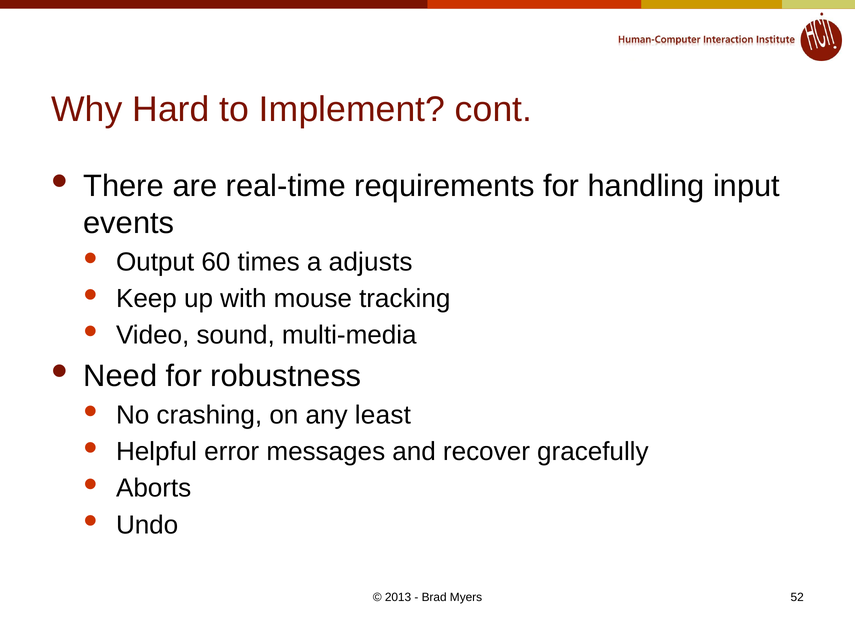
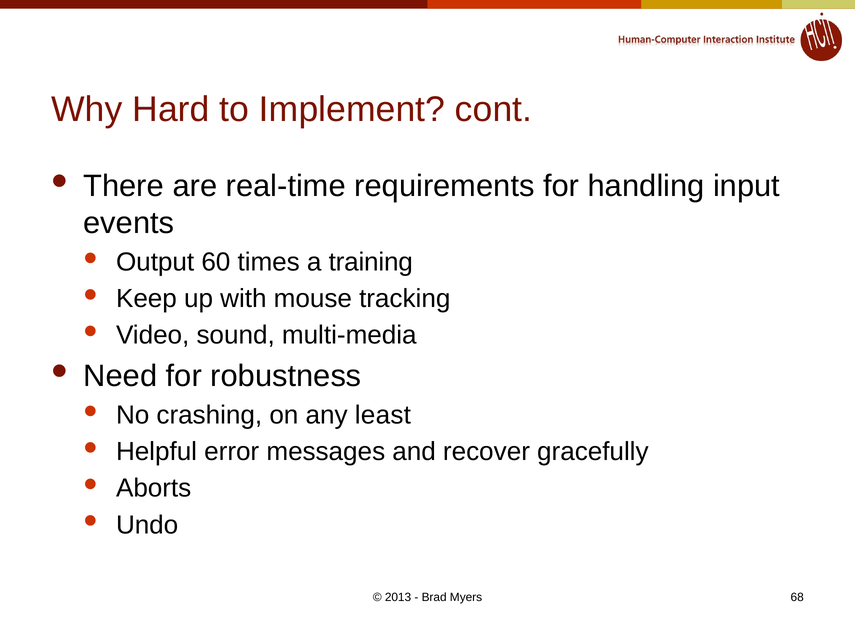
adjusts: adjusts -> training (371, 262)
52: 52 -> 68 (797, 596)
